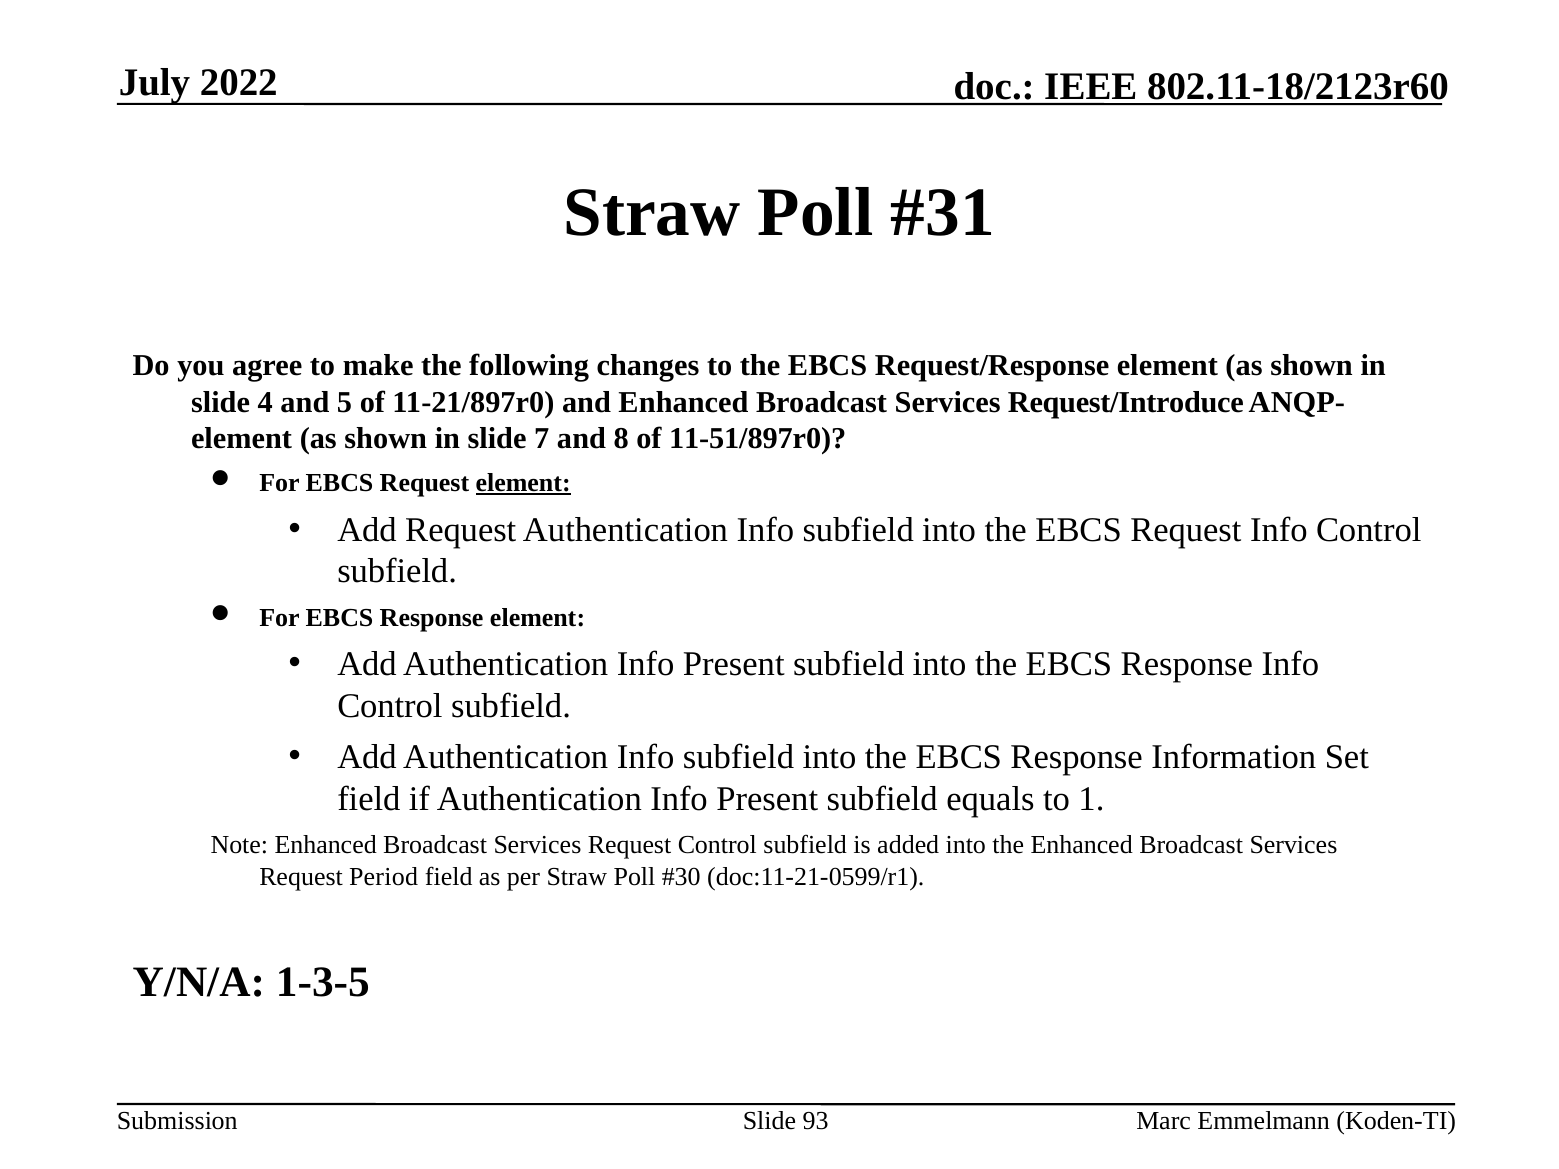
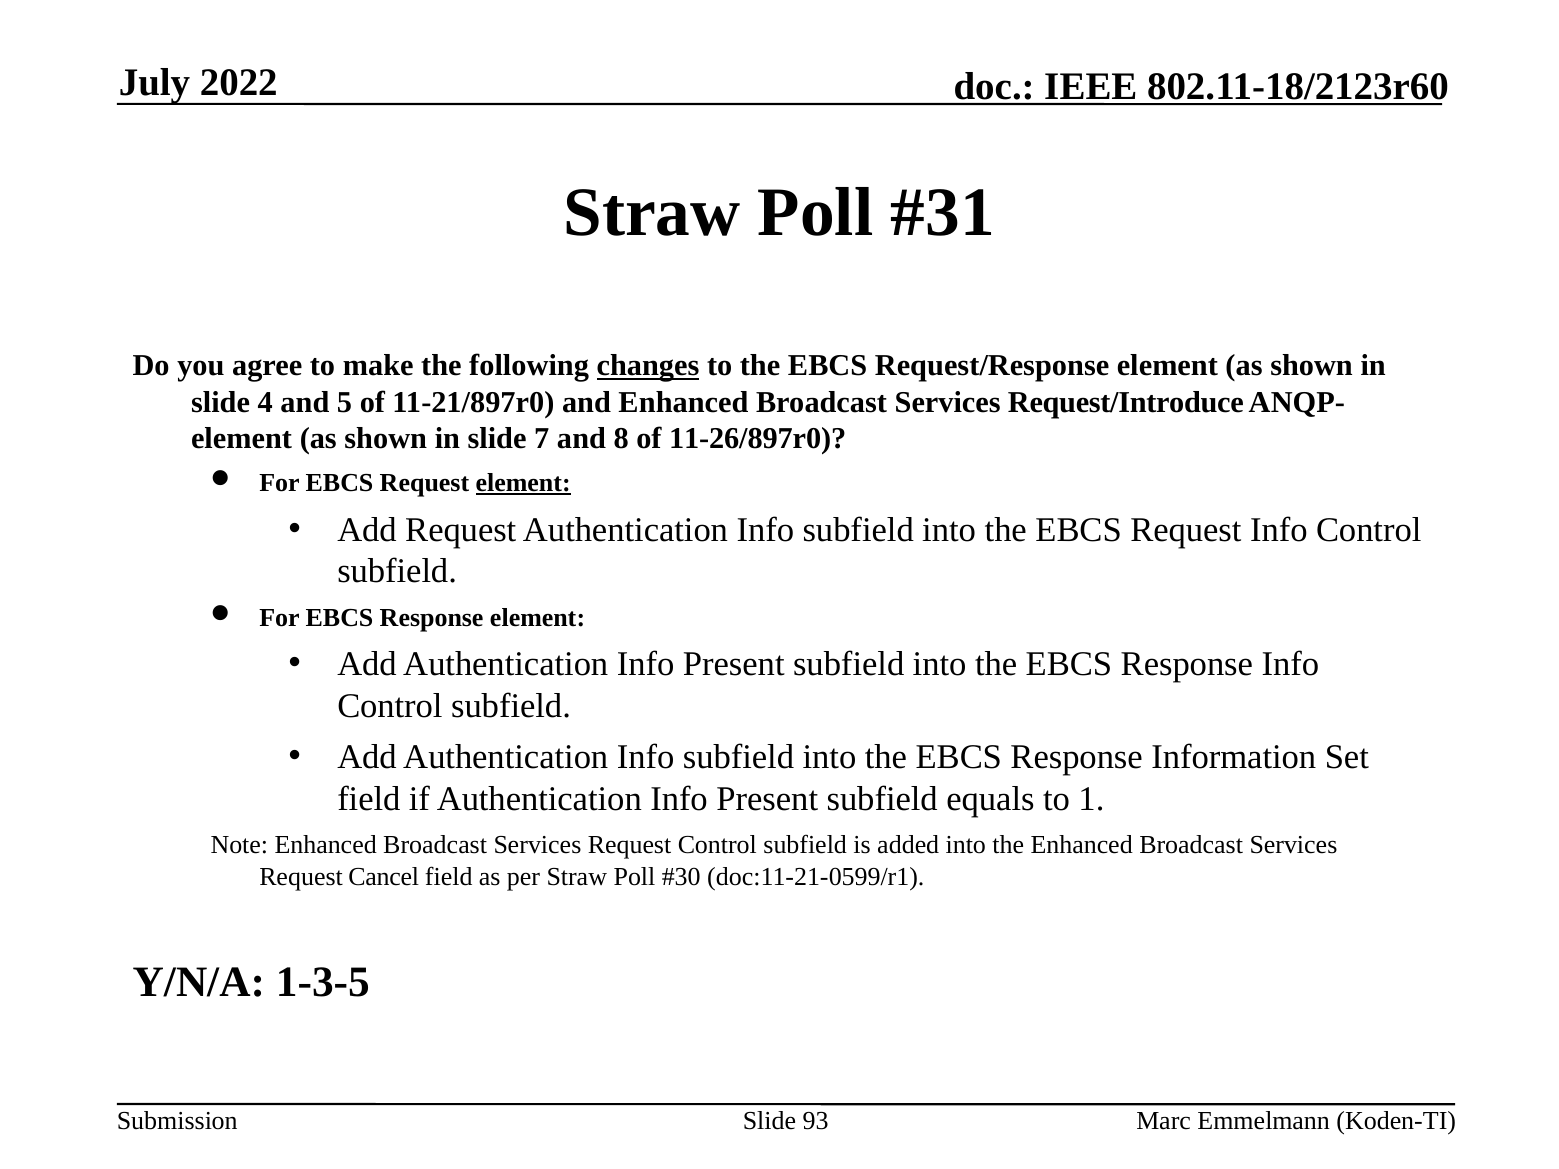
changes underline: none -> present (648, 366)
11-51/897r0: 11-51/897r0 -> 11-26/897r0 (758, 439)
Period: Period -> Cancel (384, 877)
